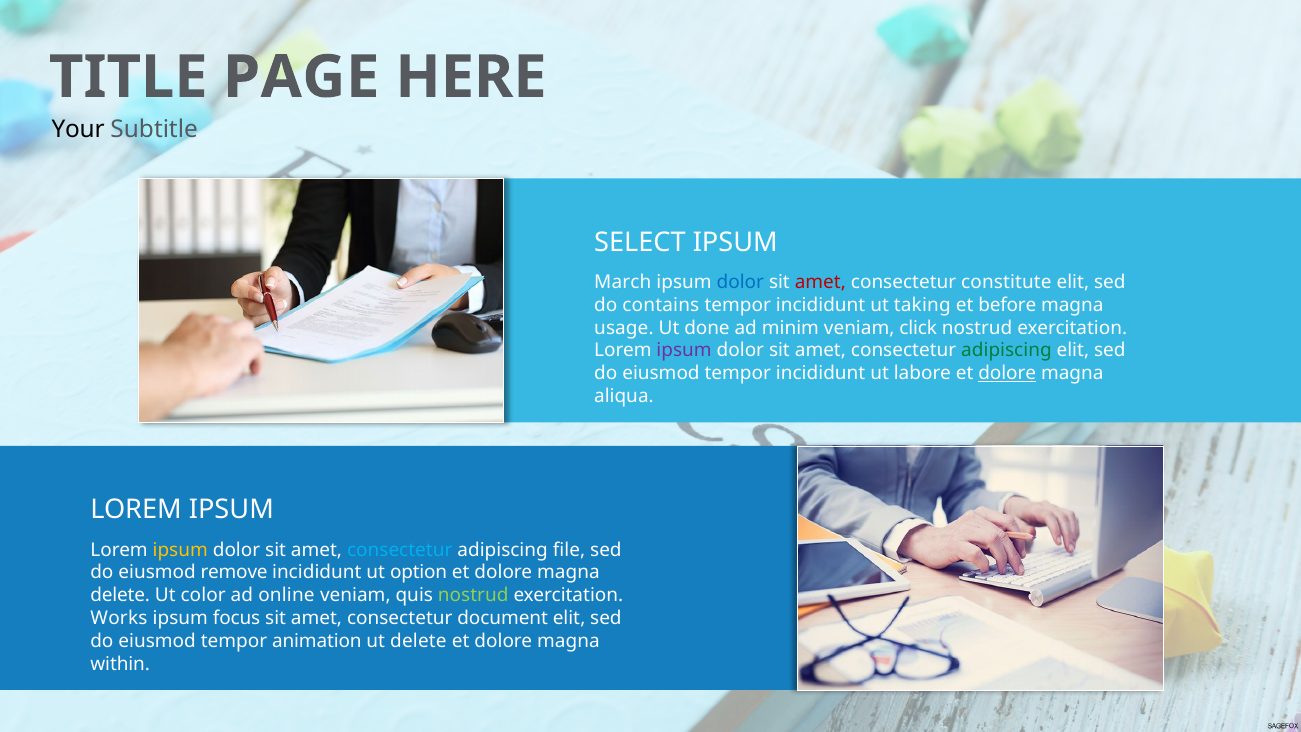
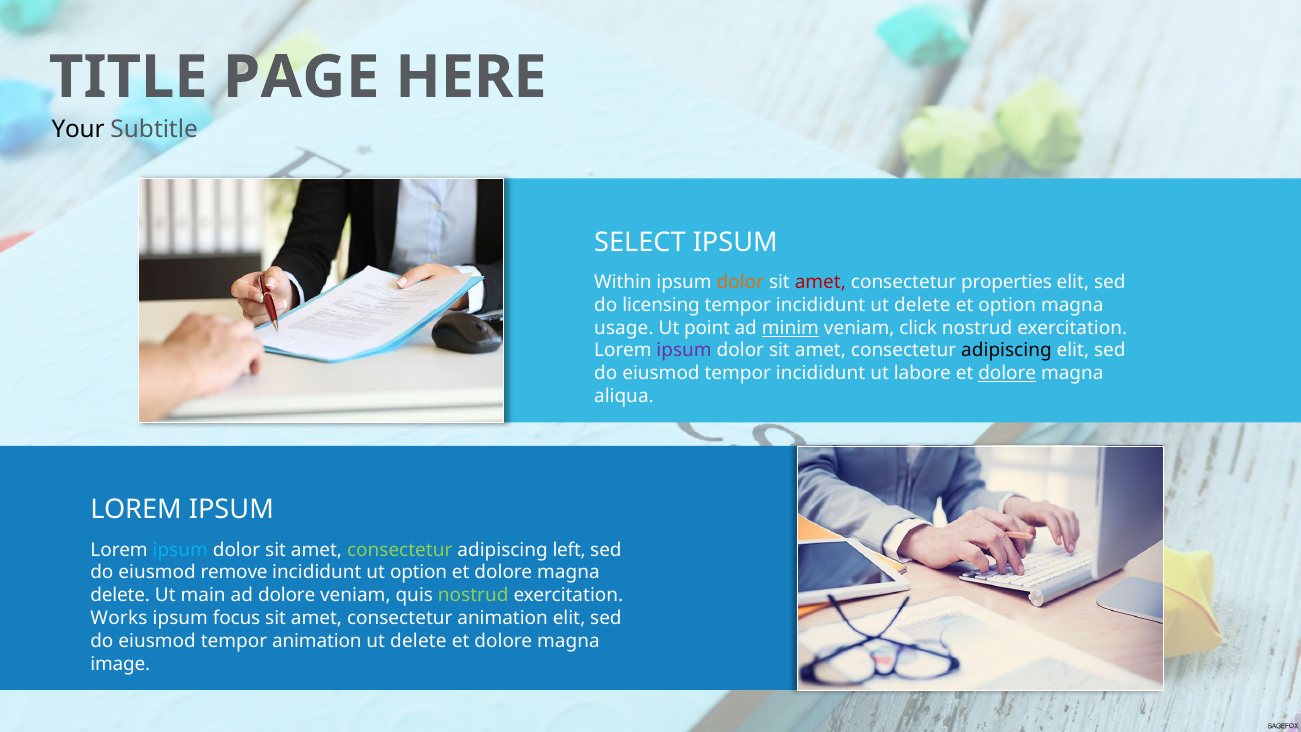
March: March -> Within (623, 282)
dolor colour: blue -> orange (740, 282)
constitute: constitute -> properties (1007, 282)
contains: contains -> licensing (661, 305)
incididunt ut taking: taking -> delete (922, 305)
et before: before -> option (1007, 305)
done: done -> point (707, 328)
minim underline: none -> present (790, 328)
adipiscing colour: green -> black (1006, 351)
ipsum colour: yellow -> light blue (180, 550)
consectetur colour: light blue -> light green (400, 550)
file: file -> left (569, 550)
color: color -> main (203, 595)
ad online: online -> dolore (287, 595)
consectetur document: document -> animation (503, 618)
within: within -> image (120, 664)
